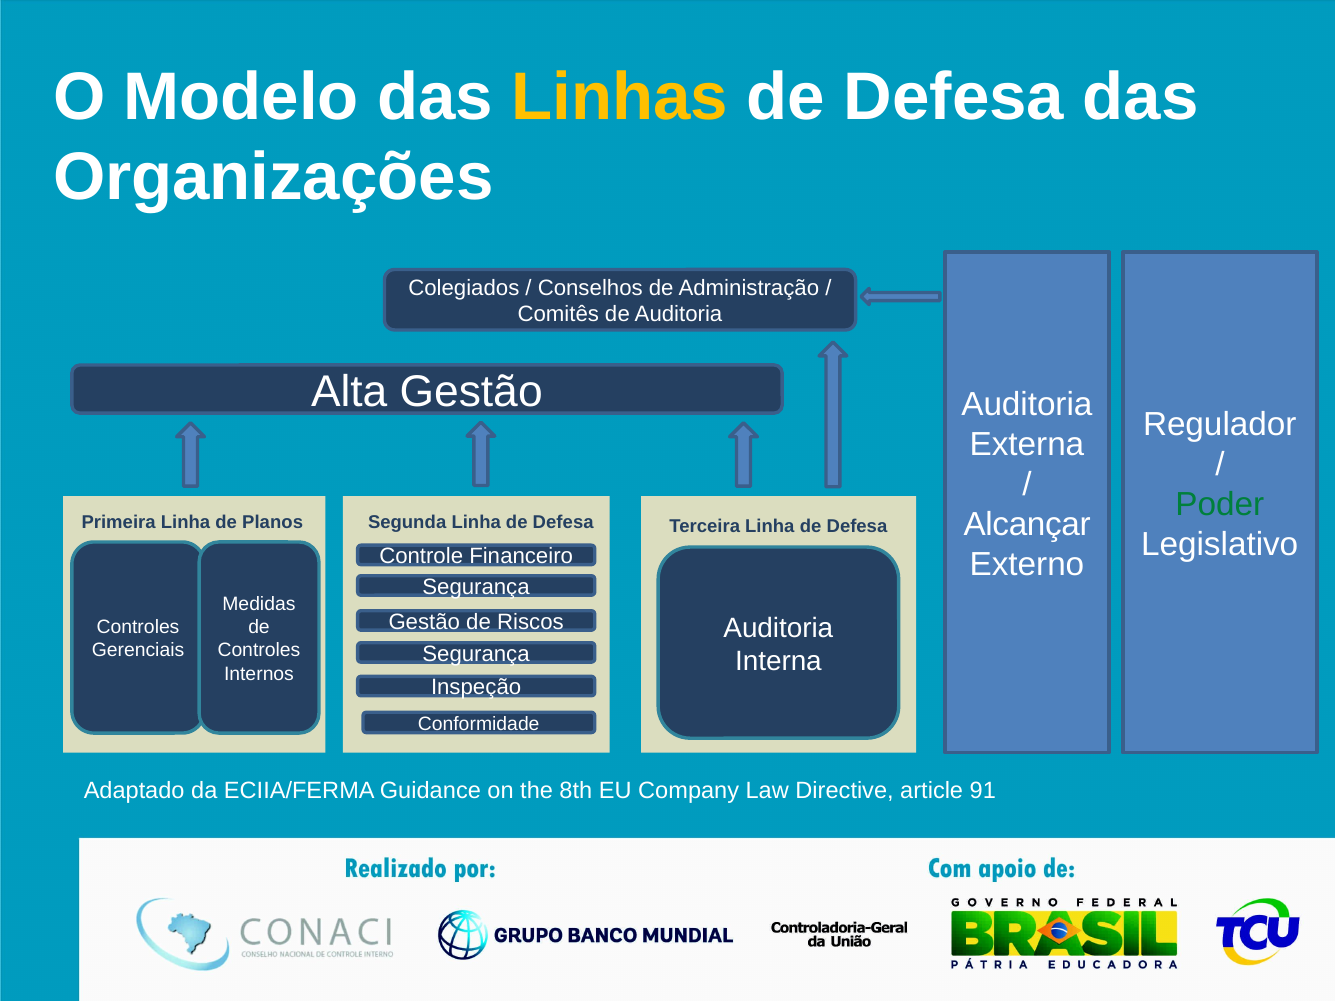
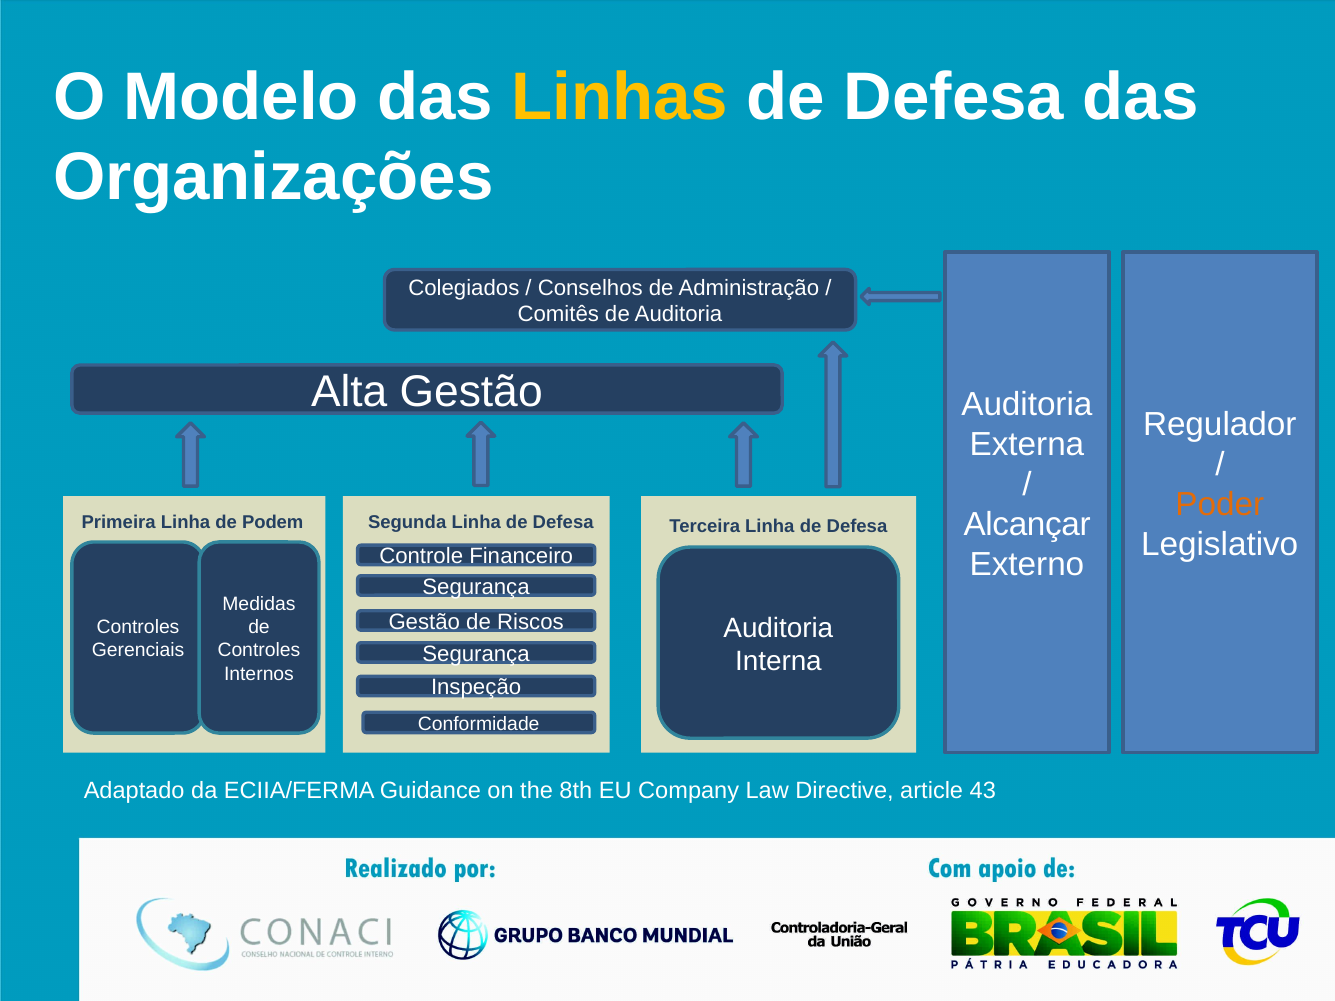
Poder colour: green -> orange (1220, 505)
Planos: Planos -> Podem (273, 522)
91: 91 -> 43 (983, 791)
